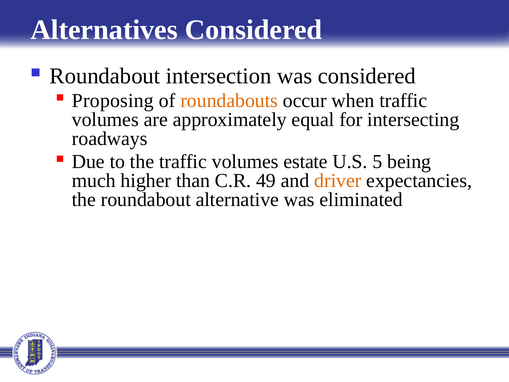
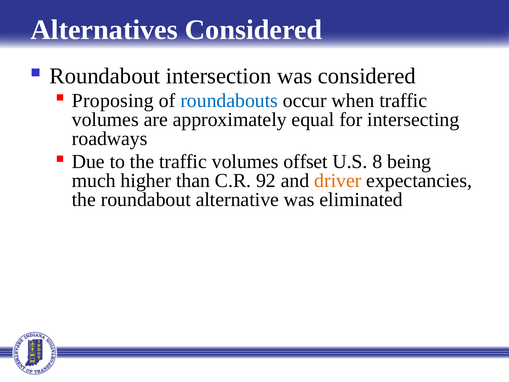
roundabouts colour: orange -> blue (229, 101)
estate: estate -> offset (306, 162)
5: 5 -> 8 (377, 162)
49: 49 -> 92 (266, 181)
